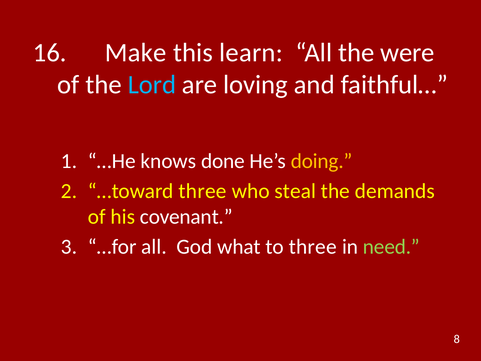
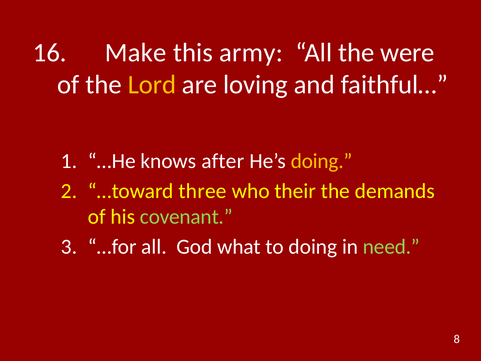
learn: learn -> army (251, 53)
Lord colour: light blue -> yellow (152, 85)
done: done -> after (223, 161)
steal: steal -> their (295, 191)
covenant colour: white -> light green (186, 217)
to three: three -> doing (313, 247)
